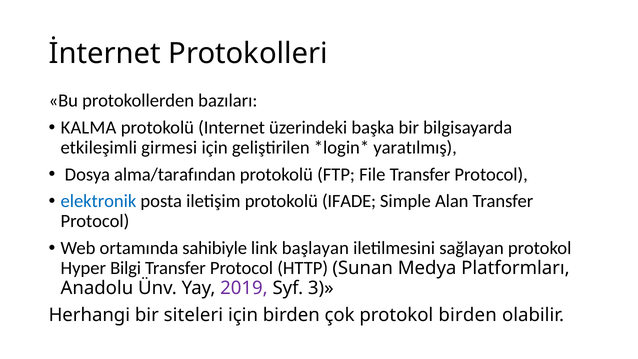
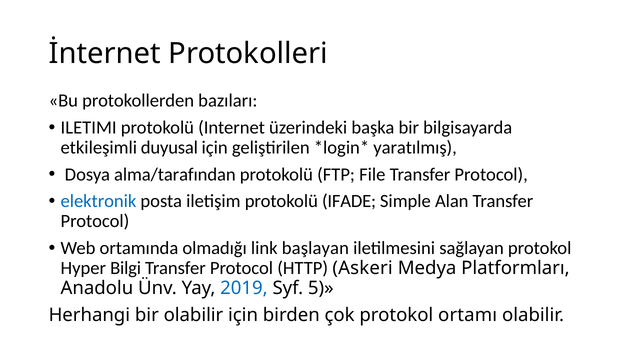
KALMA: KALMA -> ILETIMI (89, 128)
girmesi: girmesi -> duyusal (169, 148)
sahibiyle: sahibiyle -> olmadığı (215, 248)
Sunan: Sunan -> Askeri (363, 268)
2019 colour: purple -> blue (244, 288)
3: 3 -> 5 (321, 288)
bir siteleri: siteleri -> olabilir (193, 315)
protokol birden: birden -> ortamı (468, 315)
